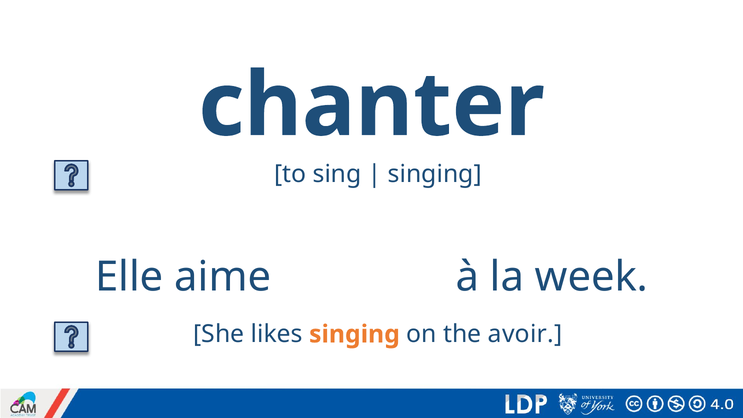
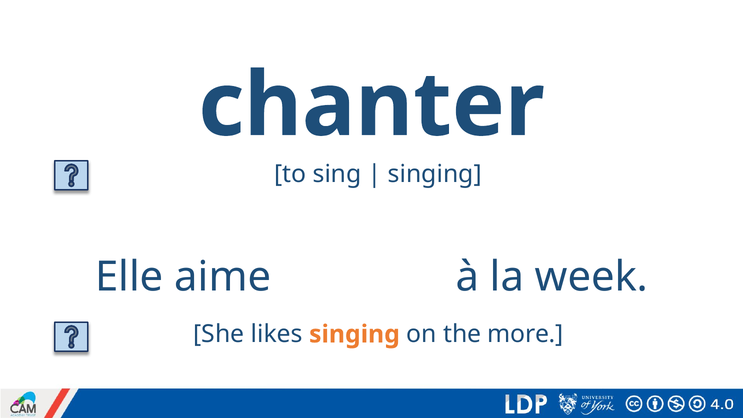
avoir: avoir -> more (525, 334)
